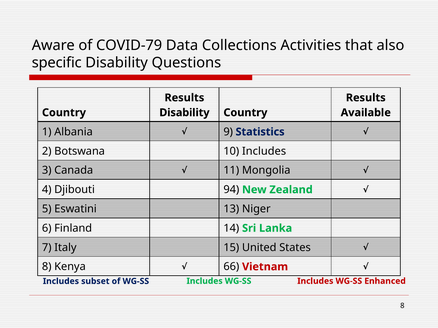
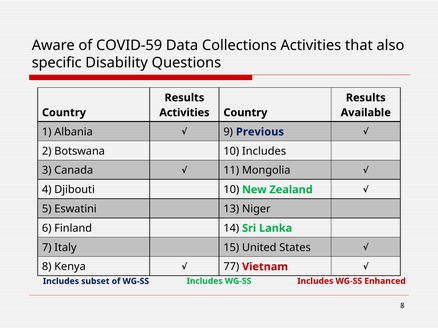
COVID-79: COVID-79 -> COVID-59 (129, 45)
Disability: Disability -> Activities (184, 113)
Statistics: Statistics -> Previous (260, 132)
Djibouti 94: 94 -> 10 (231, 190)
66: 66 -> 77 (231, 267)
